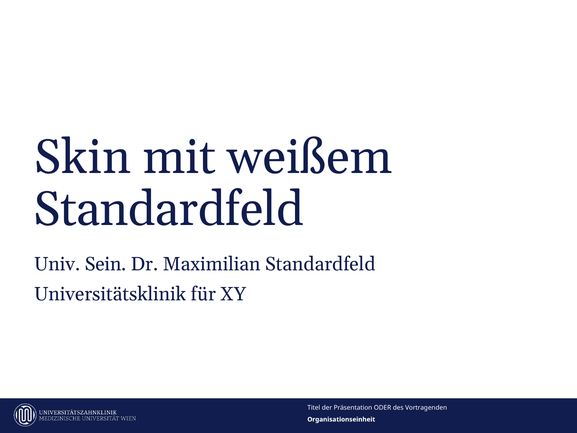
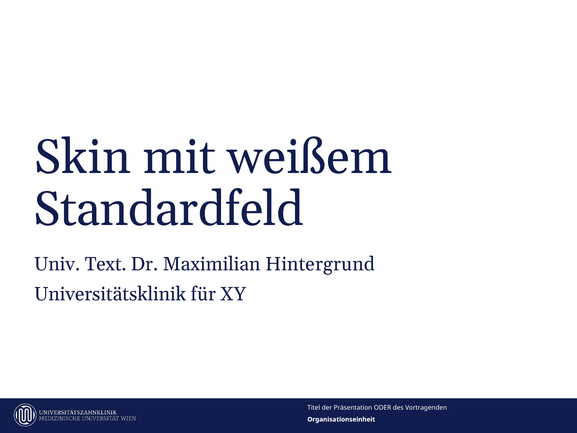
Sein: Sein -> Text (106, 264)
Maximilian Standardfeld: Standardfeld -> Hintergrund (320, 264)
